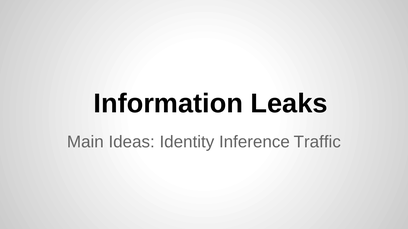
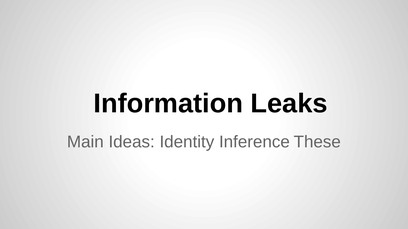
Traffic: Traffic -> These (317, 142)
